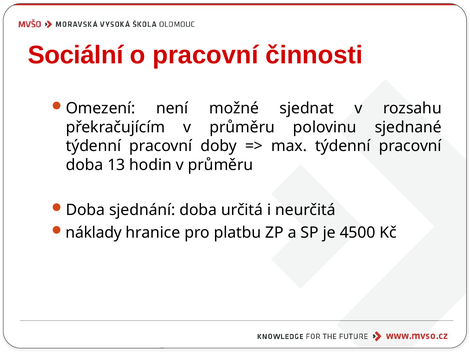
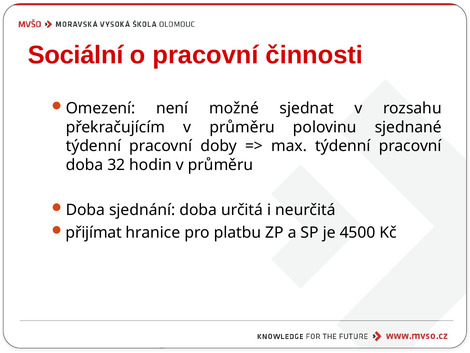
13: 13 -> 32 (116, 165)
náklady: náklady -> přijímat (94, 232)
